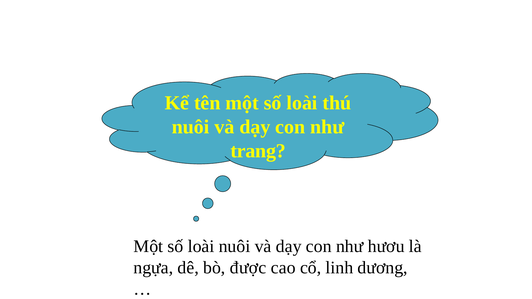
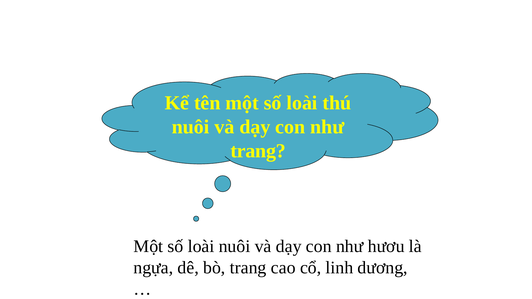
bò được: được -> trang (248, 268)
